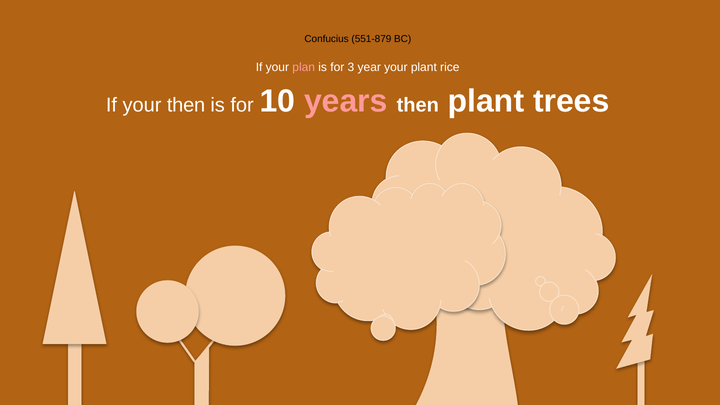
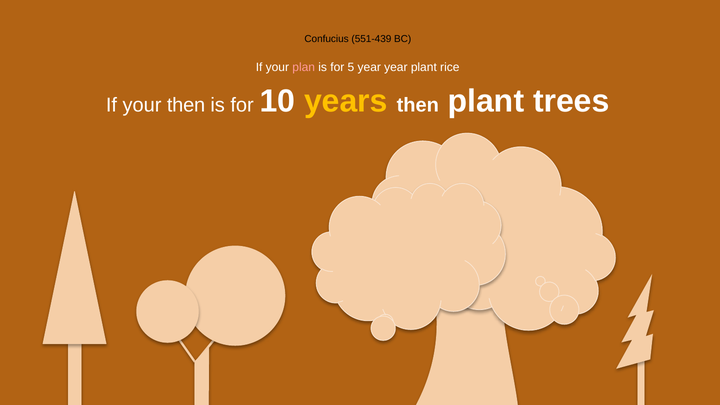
551-879: 551-879 -> 551-439 (371, 39)
3: 3 -> 5 (351, 67)
year your: your -> year (396, 67)
years colour: pink -> yellow (346, 101)
